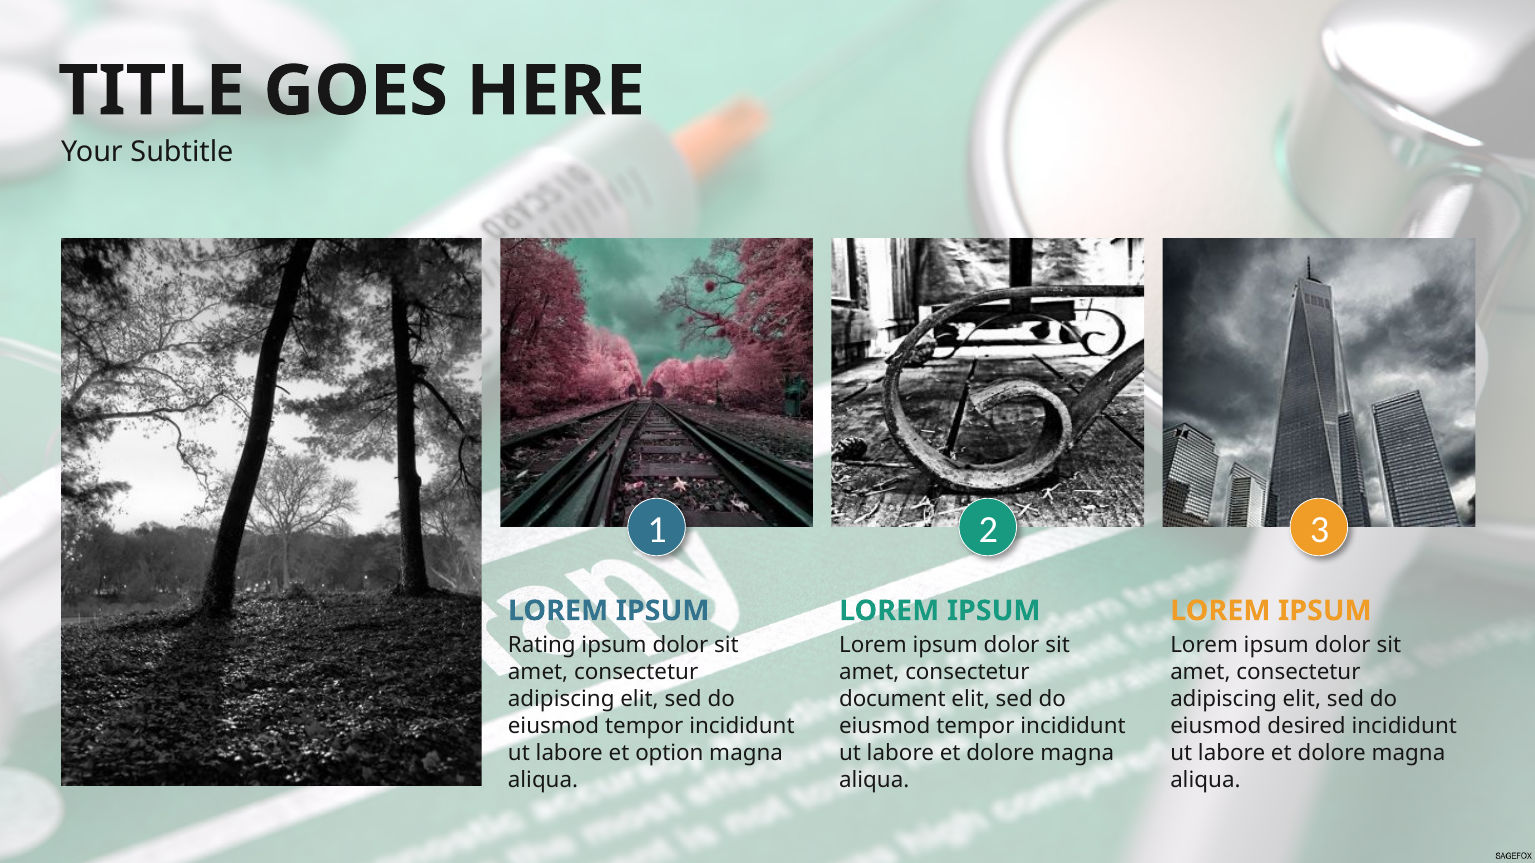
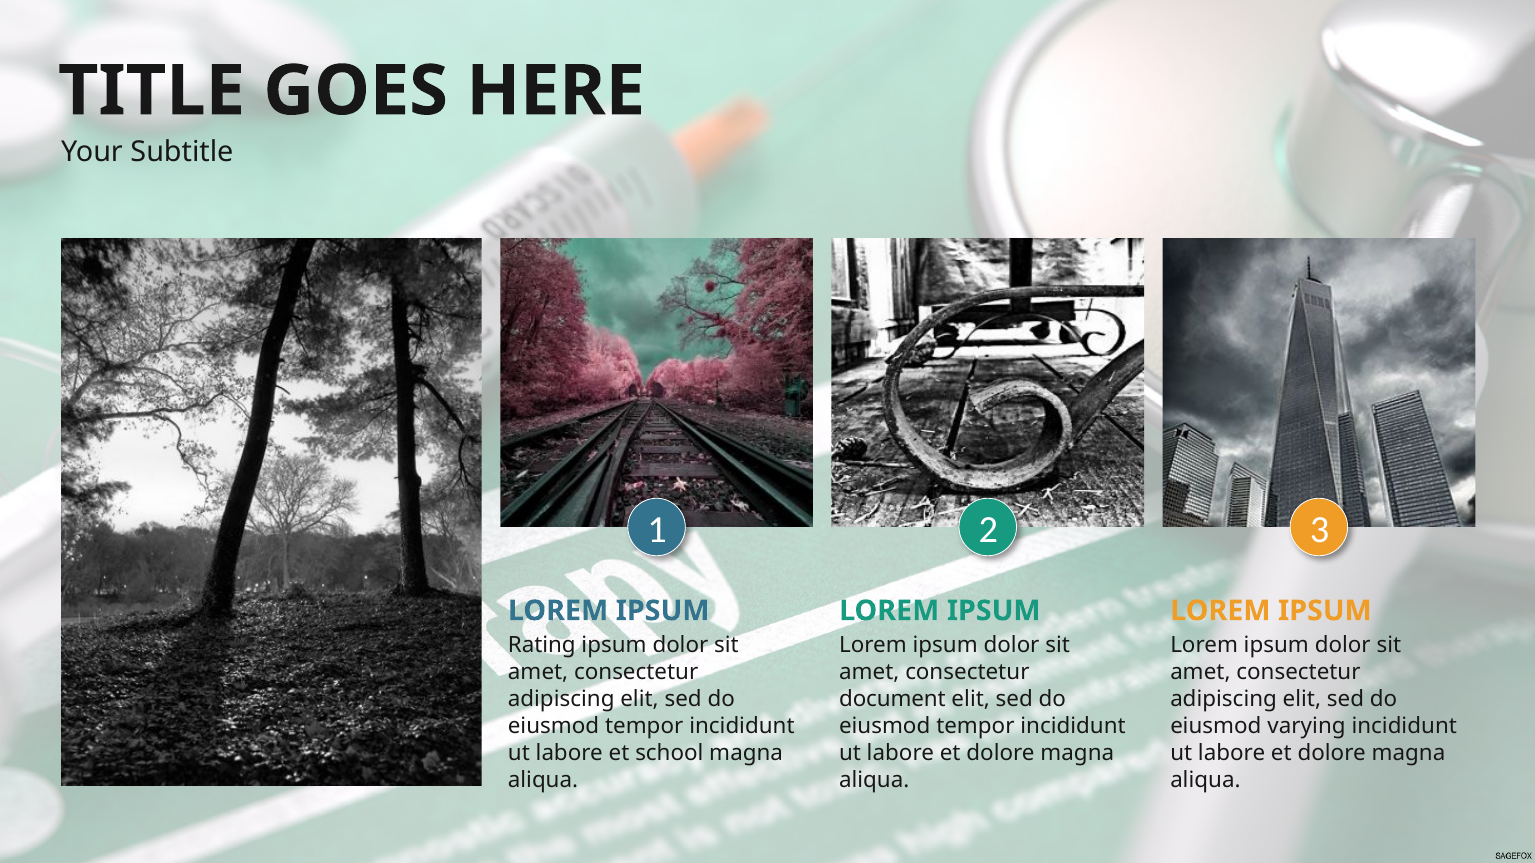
desired: desired -> varying (1307, 726)
option: option -> school (669, 753)
